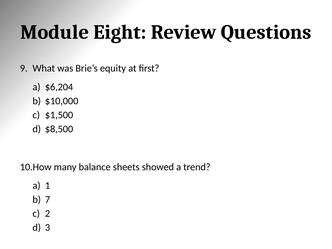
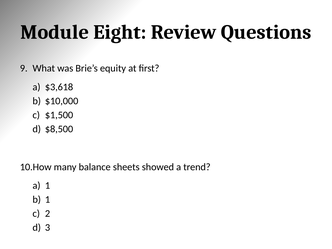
$6,204: $6,204 -> $3,618 (59, 87)
7: 7 -> 1 (48, 200)
